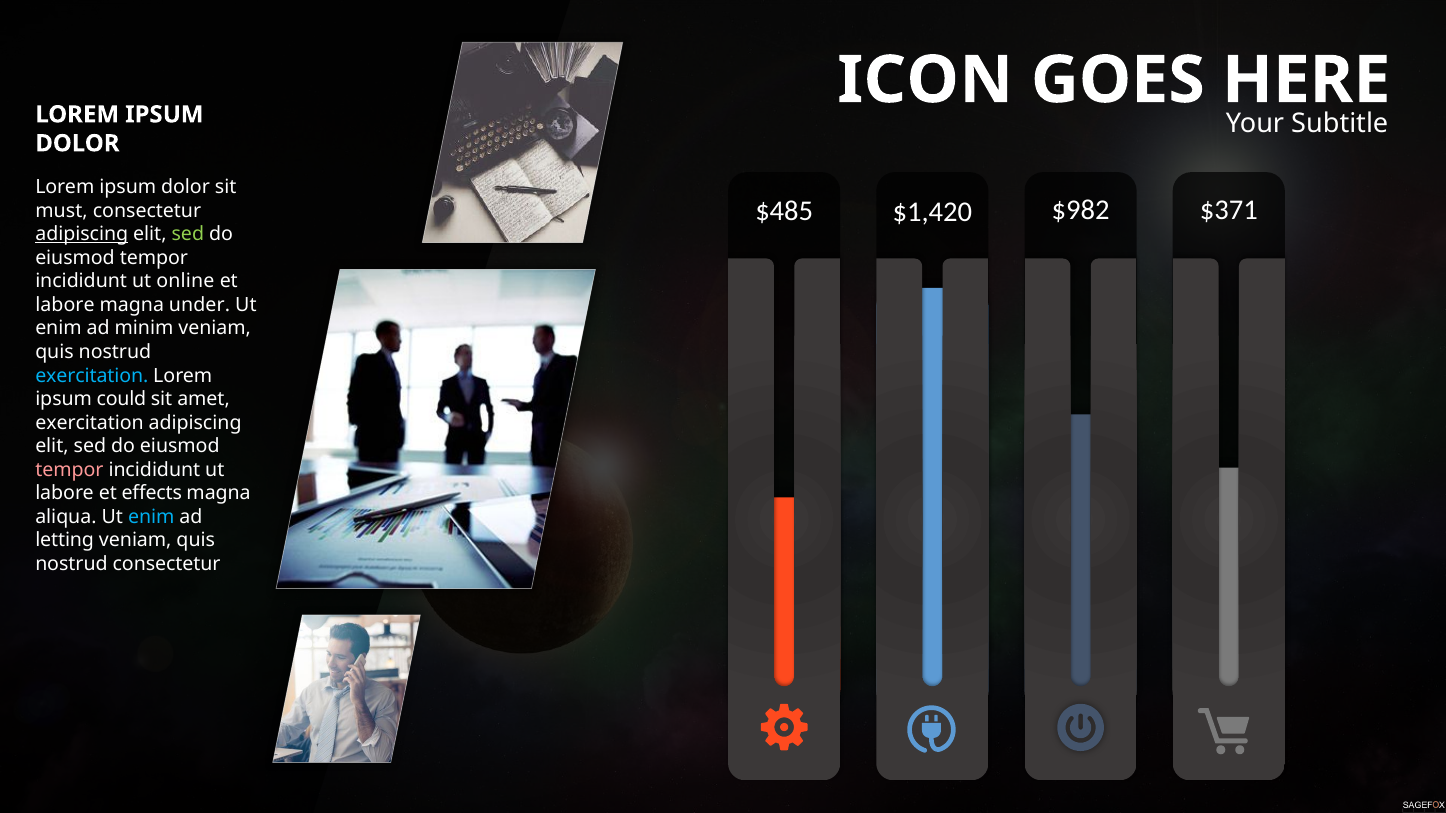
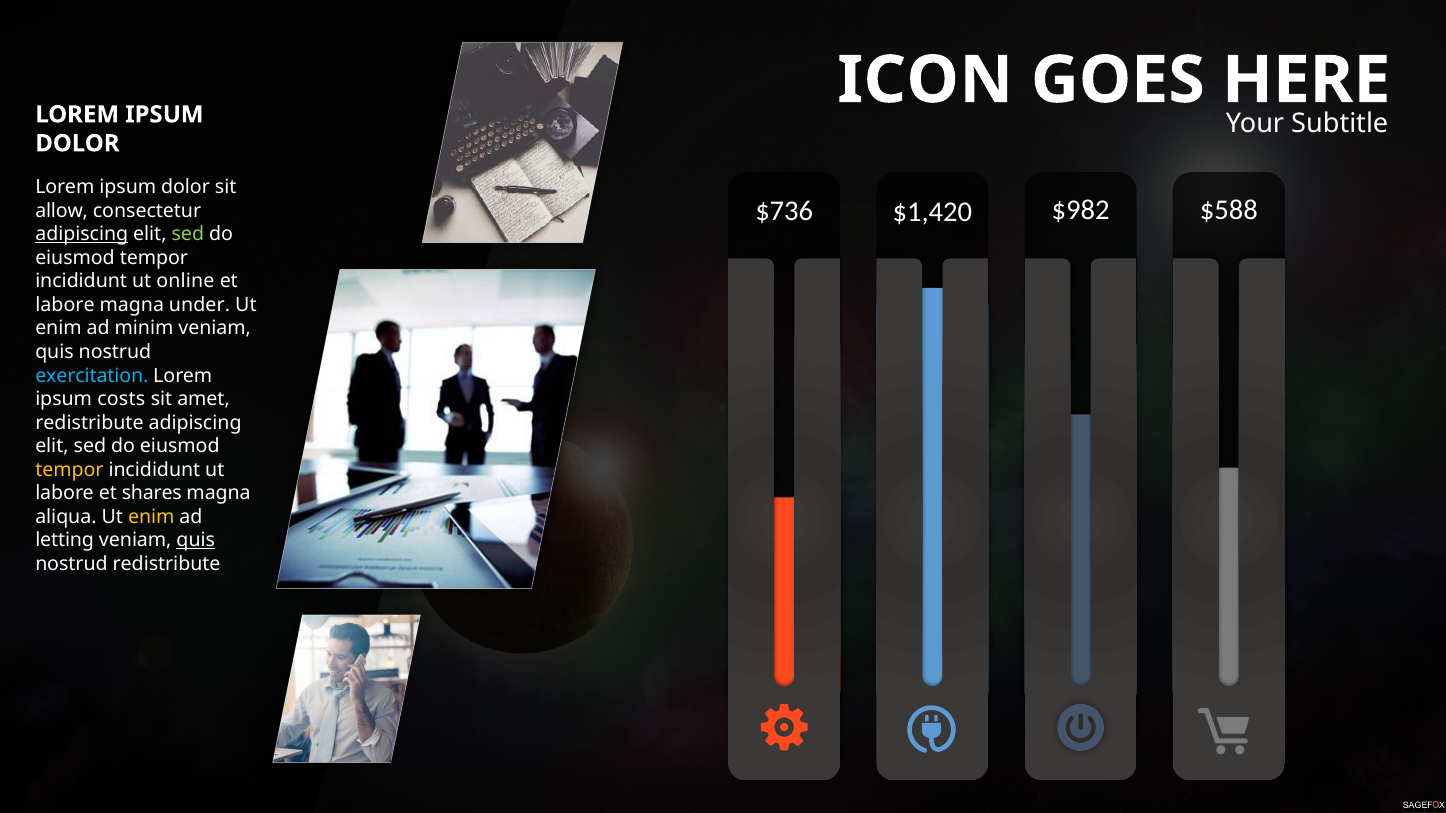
$485: $485 -> $736 (784, 211)
$371: $371 -> $588 (1229, 210)
must: must -> allow (62, 211)
could: could -> costs (121, 399)
exercitation: exercitation -> redistribute (89, 423)
tempor colour: pink -> yellow (69, 470)
effects: effects -> shares (152, 493)
enim colour: light blue -> yellow (151, 517)
quis underline: none -> present (196, 540)
nostrud consectetur: consectetur -> redistribute (167, 564)
